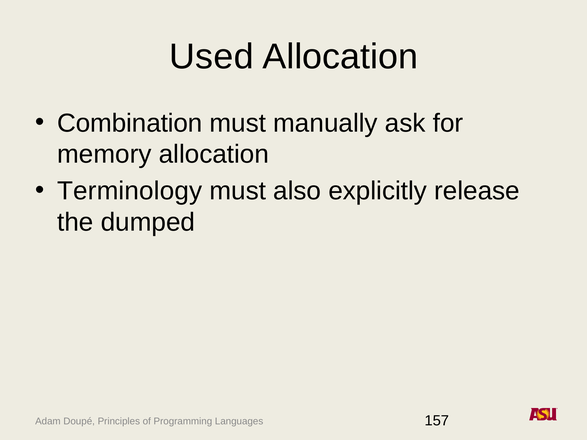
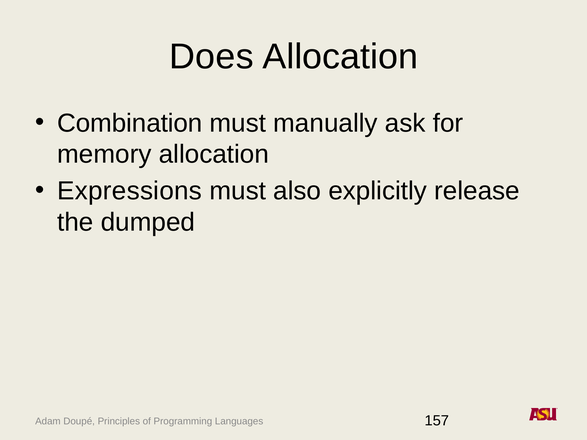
Used: Used -> Does (211, 57)
Terminology: Terminology -> Expressions (130, 191)
